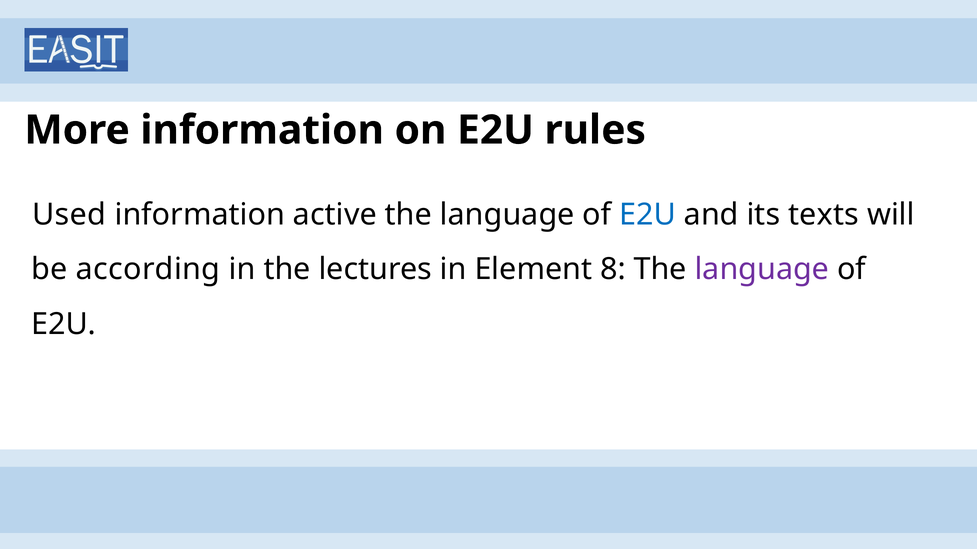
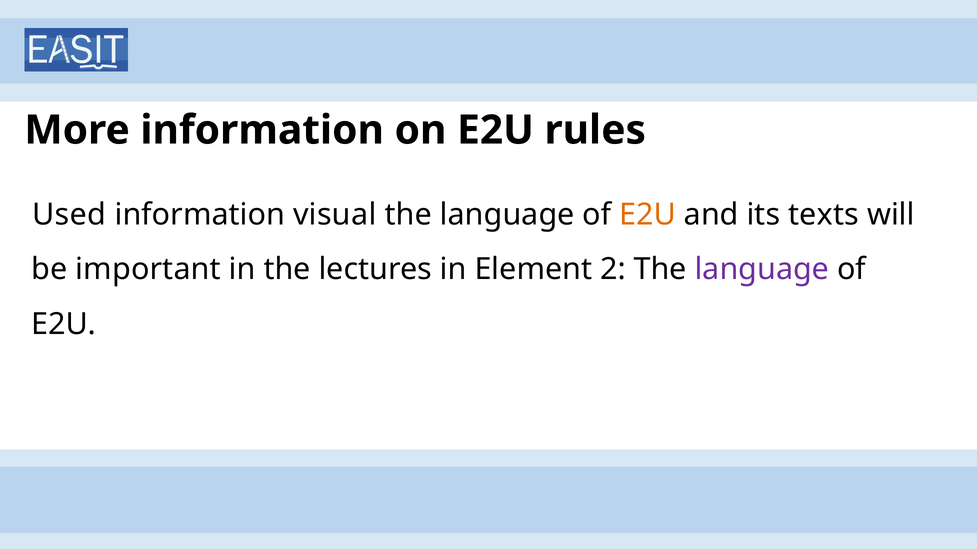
active: active -> visual (335, 215)
E2U colour: blue -> orange (648, 215)
according: according -> important (148, 270)
8: 8 -> 2 (613, 270)
